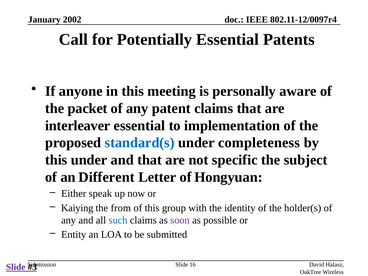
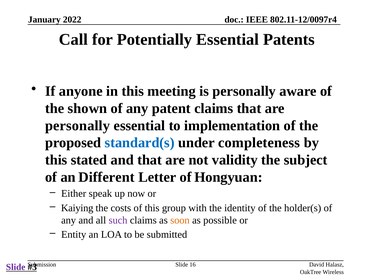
2002: 2002 -> 2022 (72, 20)
packet: packet -> shown (87, 108)
interleaver: interleaver -> personally (78, 126)
this under: under -> stated (89, 160)
specific: specific -> validity (235, 160)
from: from -> costs (121, 208)
such colour: blue -> purple (118, 220)
soon colour: purple -> orange (180, 220)
